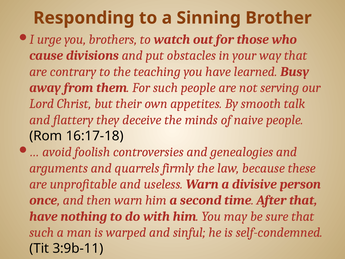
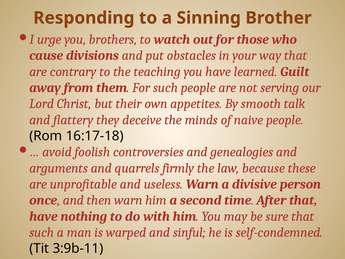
Busy: Busy -> Guilt (295, 72)
